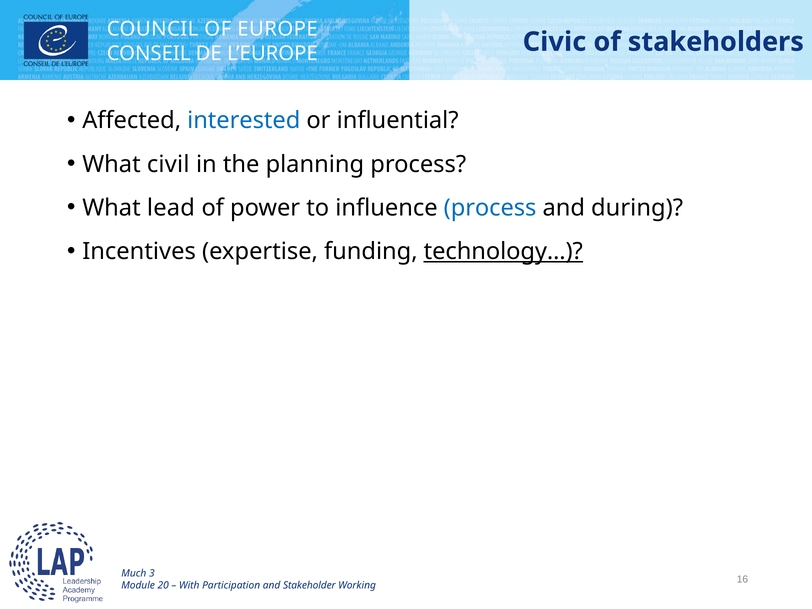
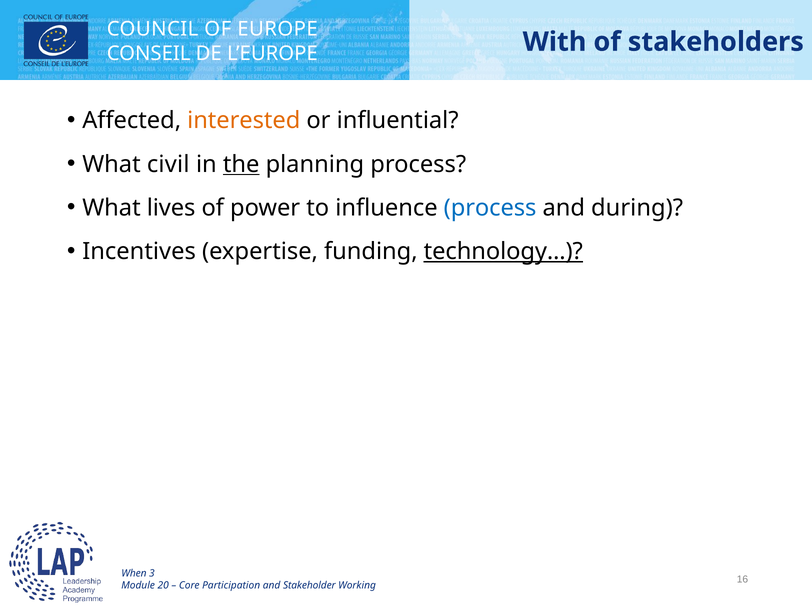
Civic: Civic -> With (555, 42)
interested colour: blue -> orange (244, 121)
the underline: none -> present (241, 164)
lead: lead -> lives (171, 208)
Much: Much -> When (134, 573)
With: With -> Core (189, 585)
